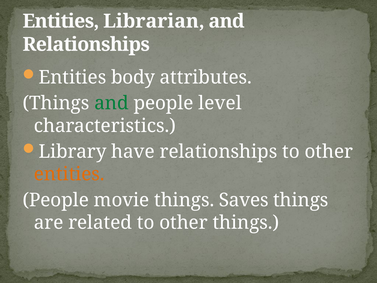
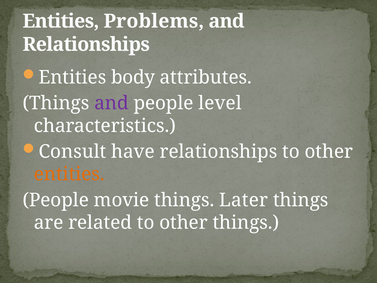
Librarian: Librarian -> Problems (154, 21)
and colour: green -> purple (111, 103)
Library: Library -> Consult (72, 151)
Saves: Saves -> Later (244, 200)
